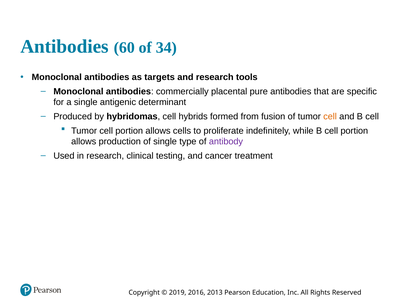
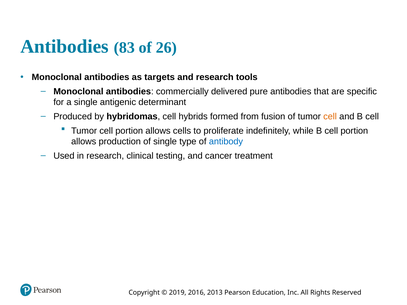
60: 60 -> 83 (124, 48)
34: 34 -> 26 (166, 48)
placental: placental -> delivered (229, 92)
antibody colour: purple -> blue (226, 142)
